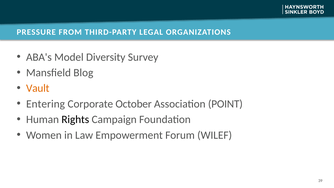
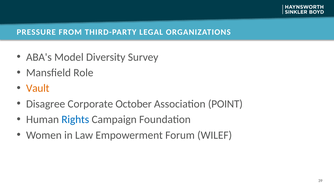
Blog: Blog -> Role (83, 73)
Entering: Entering -> Disagree (46, 104)
Rights colour: black -> blue (75, 119)
